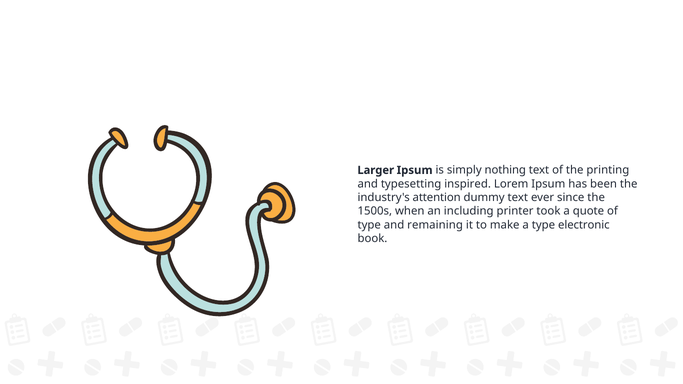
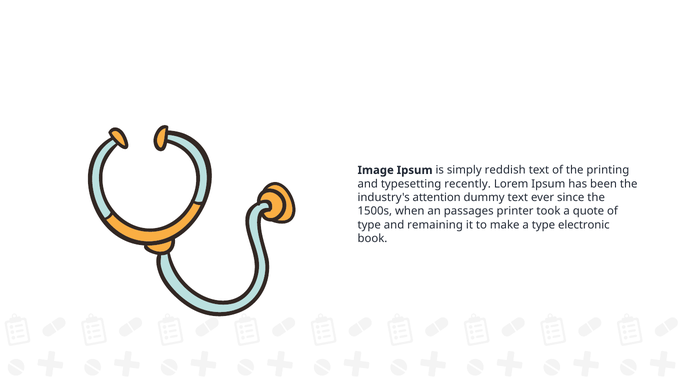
Larger: Larger -> Image (376, 170)
nothing: nothing -> reddish (505, 170)
inspired: inspired -> recently (468, 184)
including: including -> passages (469, 211)
